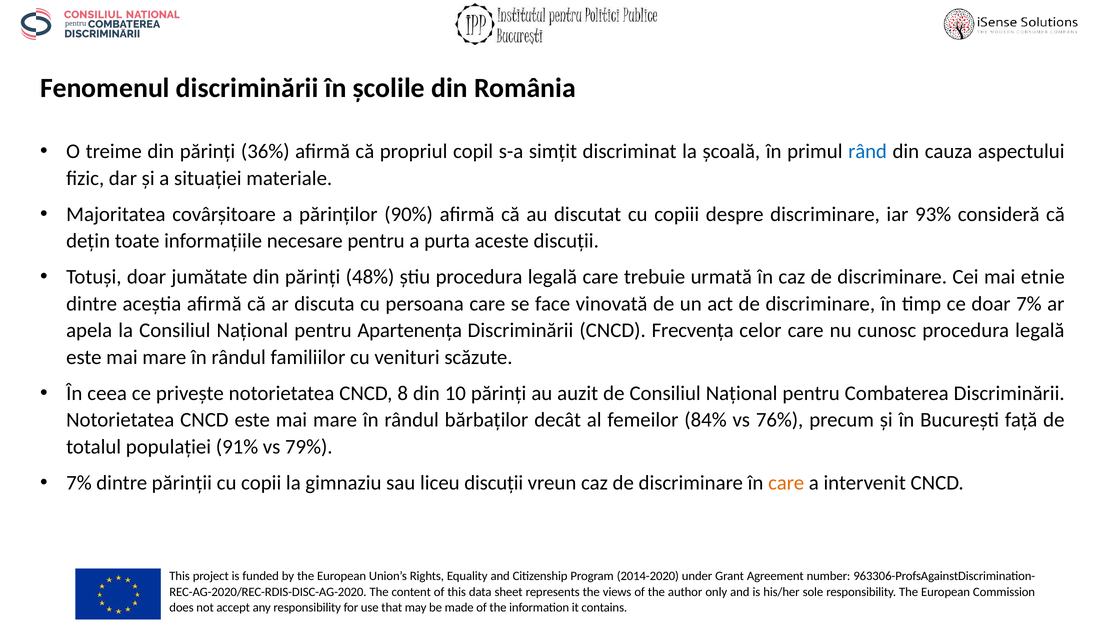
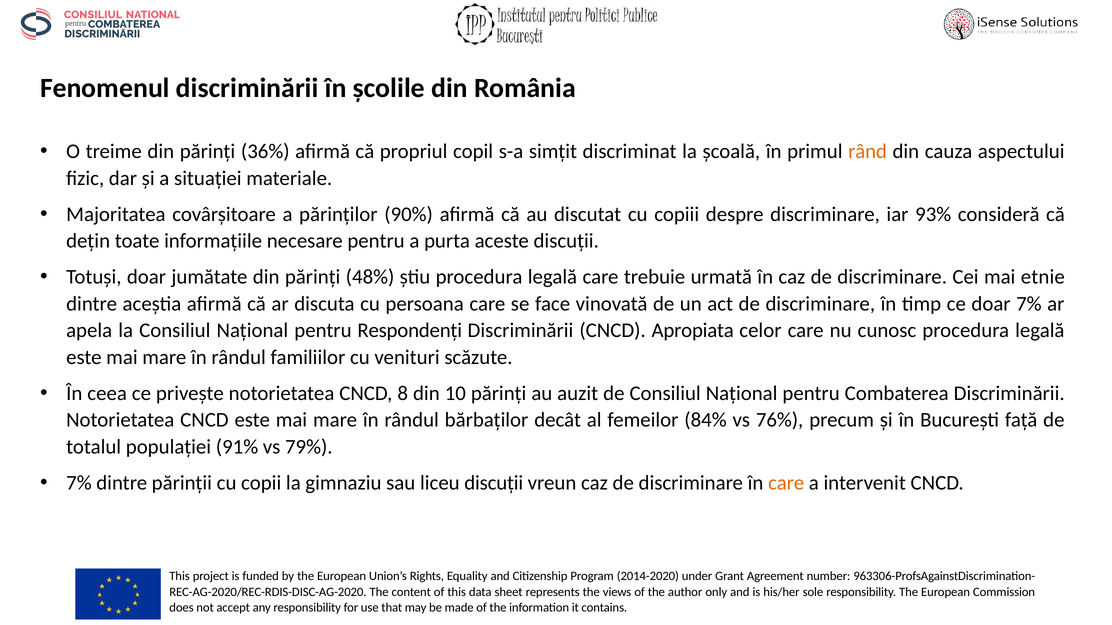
rând colour: blue -> orange (868, 152)
Apartenența: Apartenența -> Respondenți (410, 331)
Frecvența: Frecvența -> Apropiata (693, 331)
